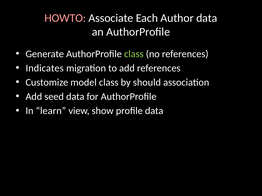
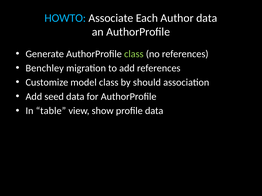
HOWTO colour: pink -> light blue (65, 18)
Indicates: Indicates -> Benchley (45, 68)
learn: learn -> table (51, 111)
